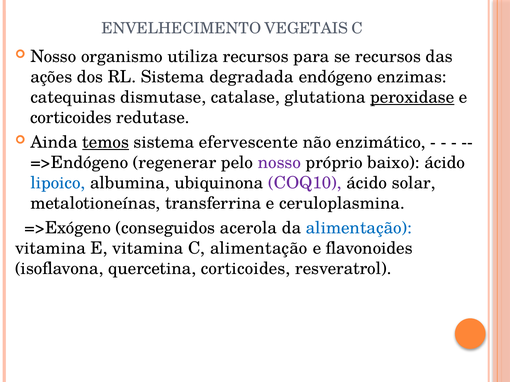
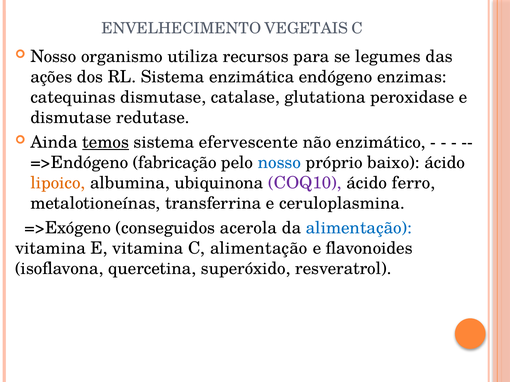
se recursos: recursos -> legumes (388, 57)
degradada: degradada -> enzimática (252, 77)
peroxidase underline: present -> none (412, 97)
corticoides: corticoides -> dismutase (71, 118)
regenerar: regenerar -> fabricação (175, 163)
nosso colour: purple -> blue (279, 163)
lipoico colour: blue -> orange (58, 183)
solar: solar -> ferro (414, 183)
quercetina corticoides: corticoides -> superóxido (246, 269)
